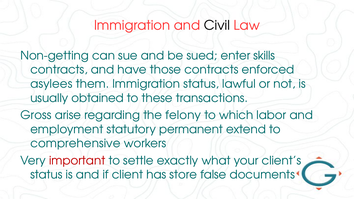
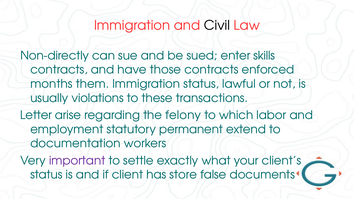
Non-getting: Non-getting -> Non-directly (55, 56)
asylees: asylees -> months (51, 84)
obtained: obtained -> violations (98, 98)
Gross: Gross -> Letter (36, 115)
comprehensive: comprehensive -> documentation (75, 144)
important colour: red -> purple (77, 161)
